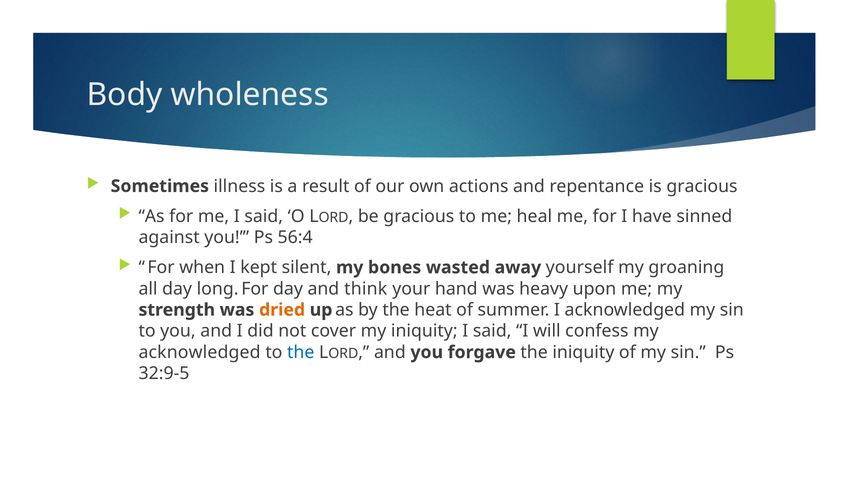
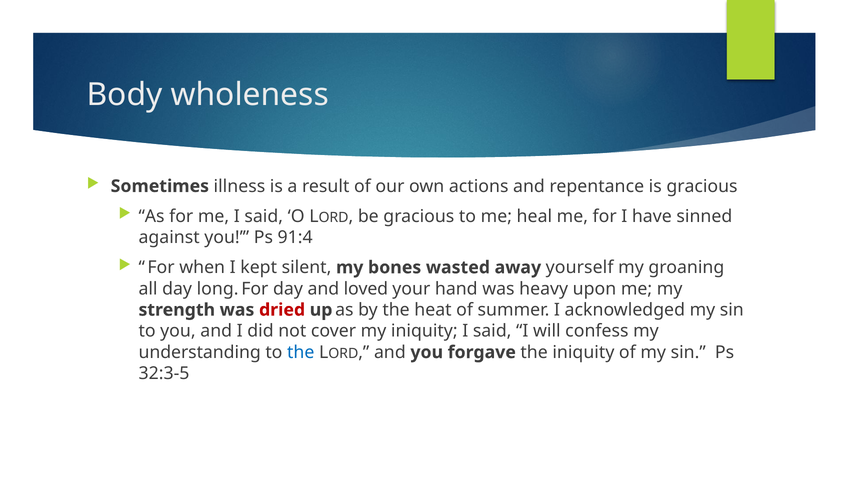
56:4: 56:4 -> 91:4 (295, 238)
think: think -> loved (366, 289)
dried colour: orange -> red (282, 310)
acknowledged: acknowledged -> understanding (200, 353)
32:9-5: 32:9-5 -> 32:3-5 (164, 374)
